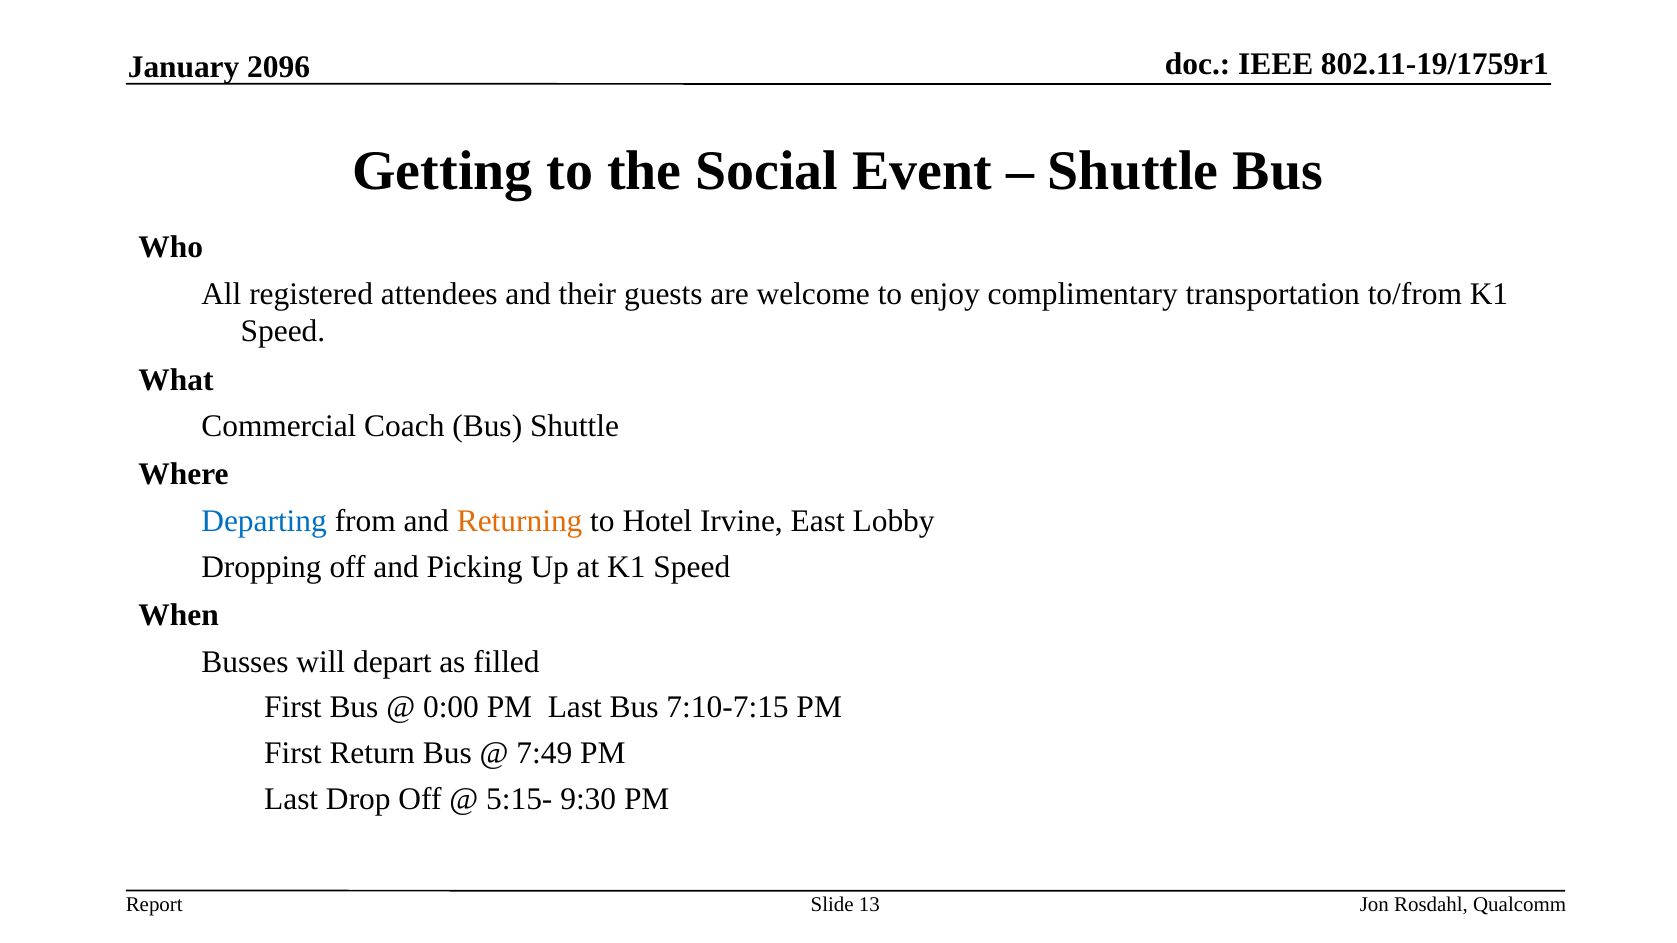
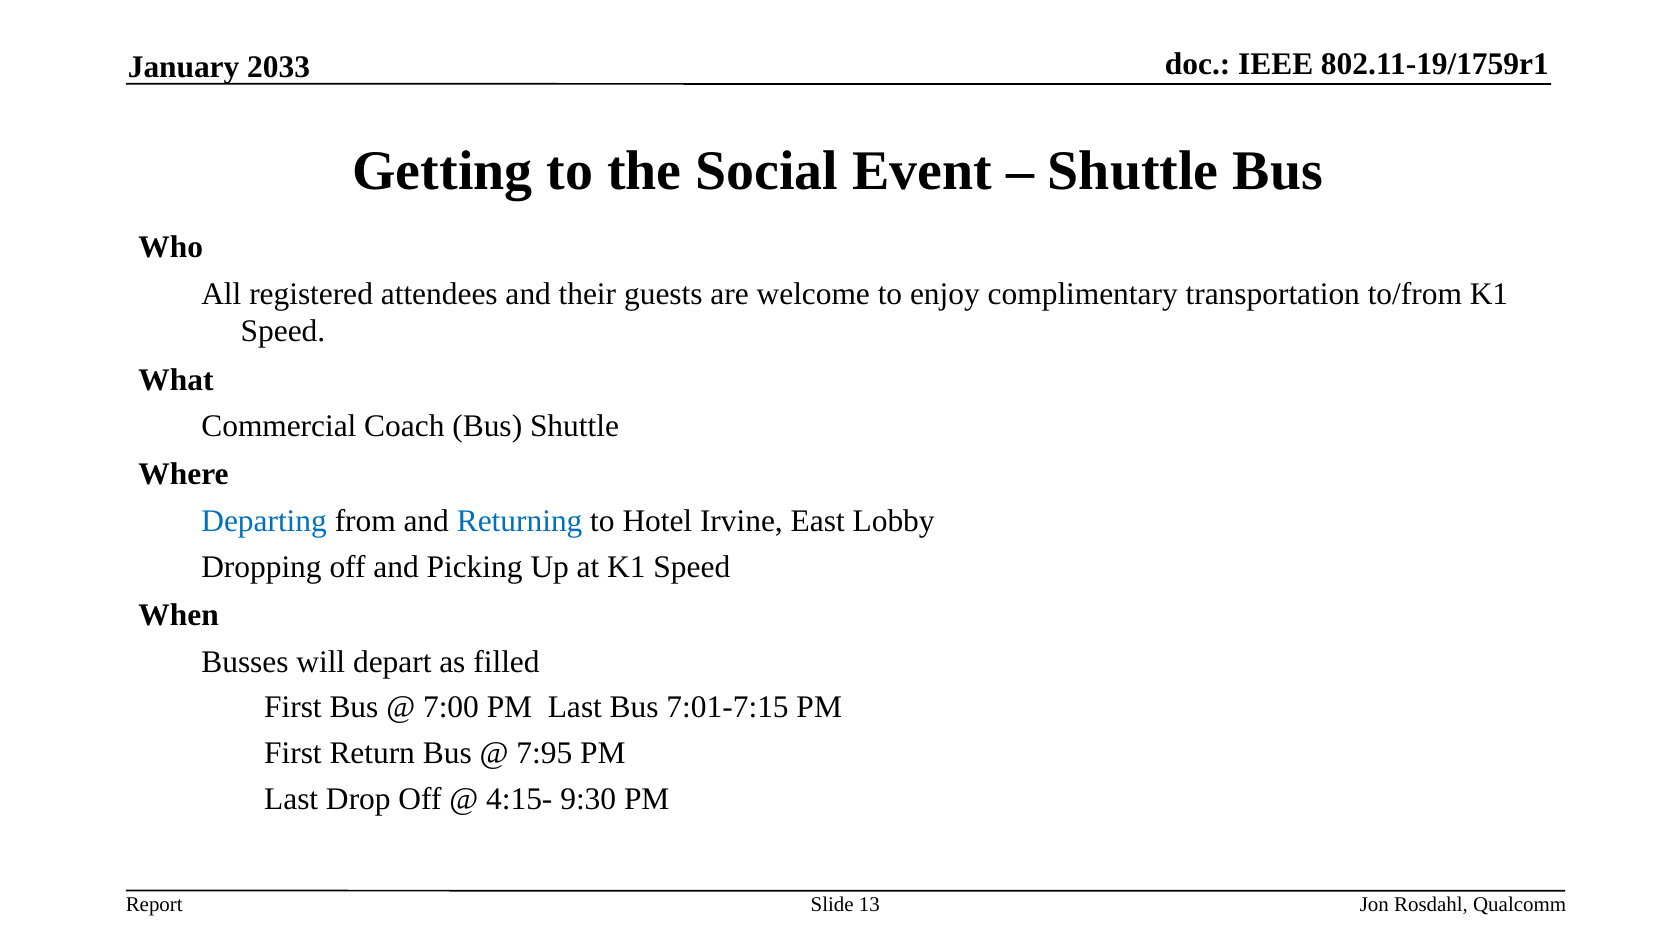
2096: 2096 -> 2033 (279, 67)
Returning colour: orange -> blue (520, 521)
0:00: 0:00 -> 7:00 (451, 708)
7:10-7:15: 7:10-7:15 -> 7:01-7:15 (728, 708)
7:49: 7:49 -> 7:95 (544, 753)
5:15-: 5:15- -> 4:15- (519, 799)
